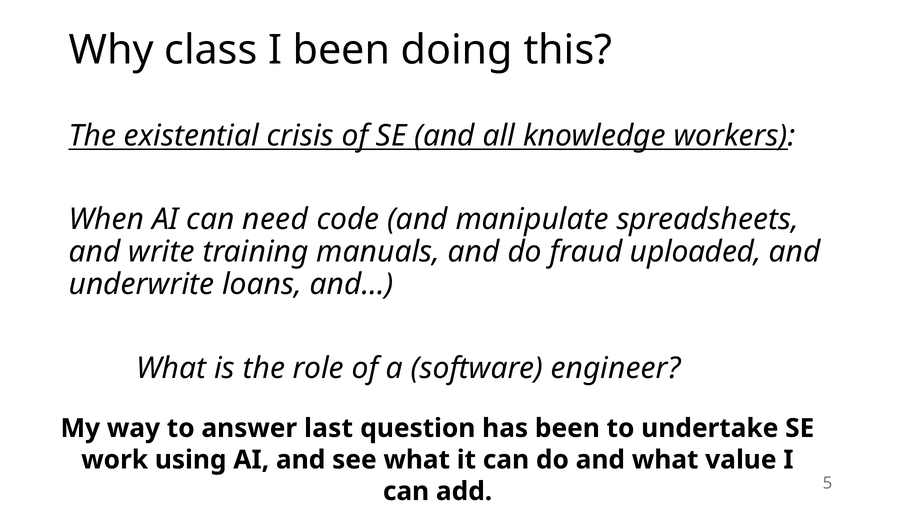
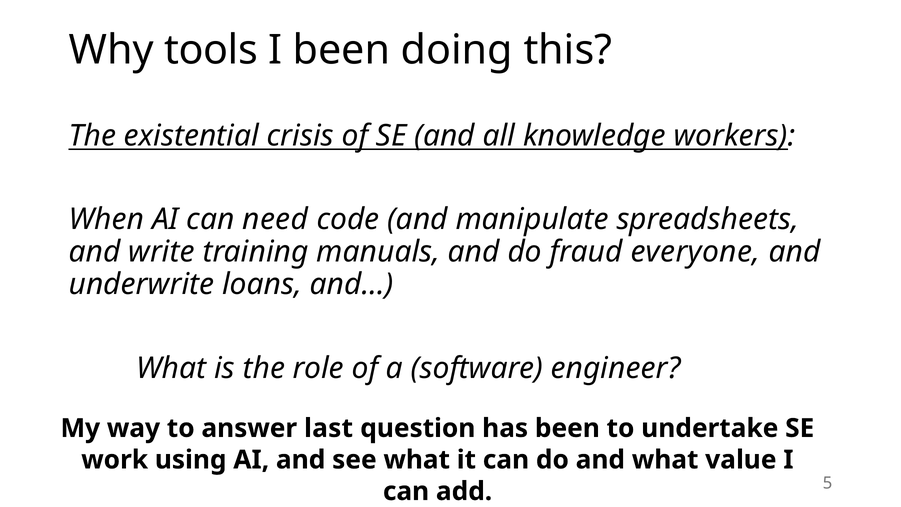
class: class -> tools (211, 50)
uploaded: uploaded -> everyone (695, 252)
